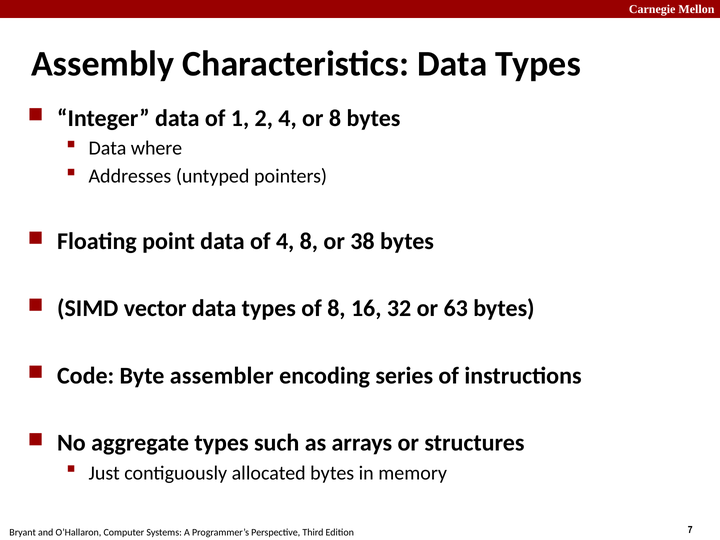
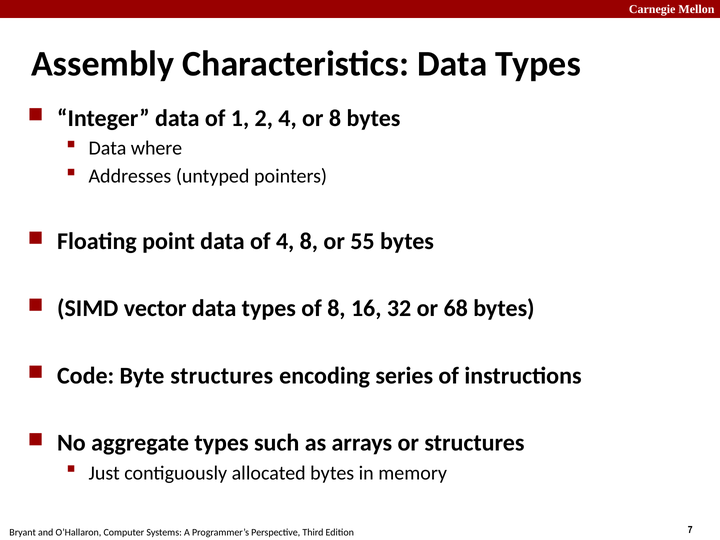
38: 38 -> 55 (362, 241)
63: 63 -> 68 (456, 309)
Byte assembler: assembler -> structures (222, 376)
